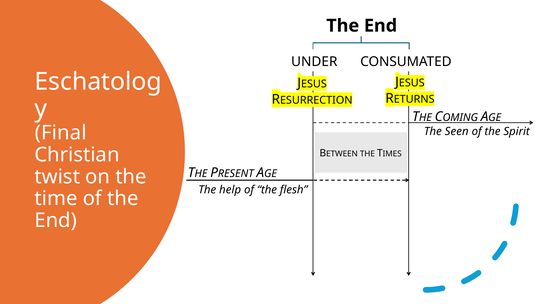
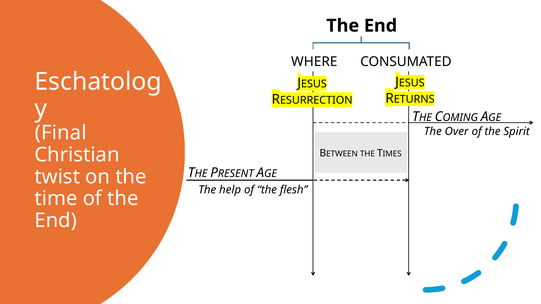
UNDER: UNDER -> WHERE (314, 62)
Seen: Seen -> Over (457, 132)
